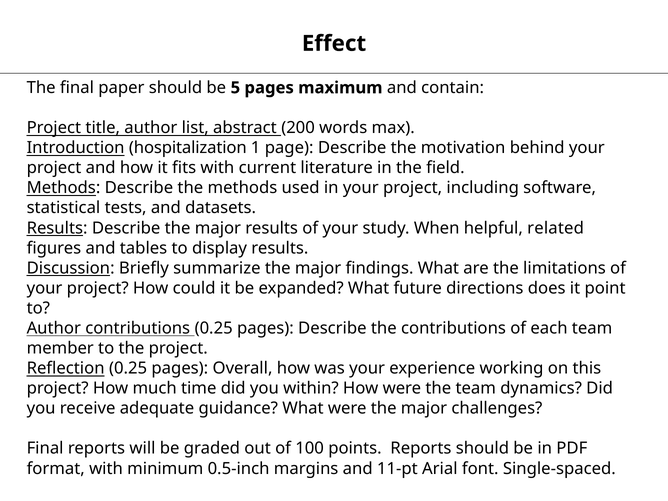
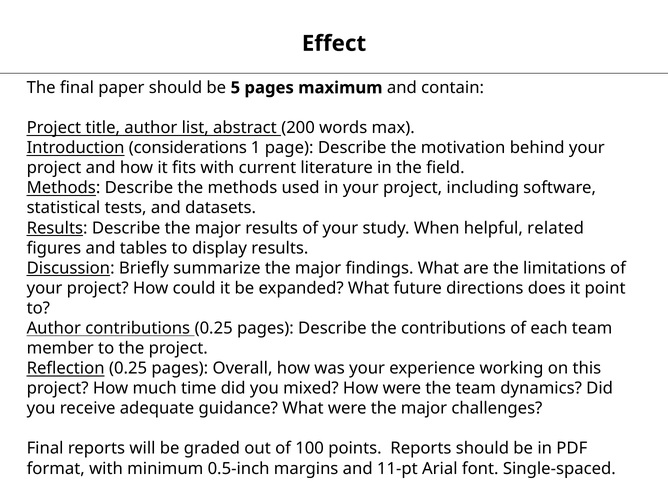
hospitalization: hospitalization -> considerations (188, 148)
within: within -> mixed (311, 388)
